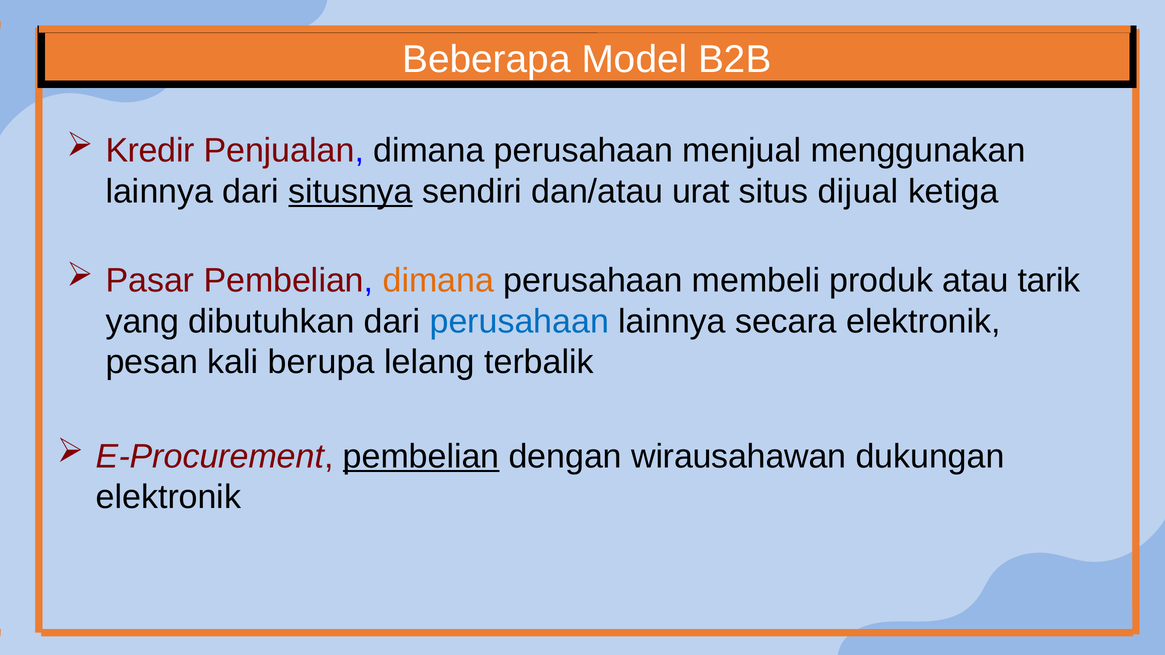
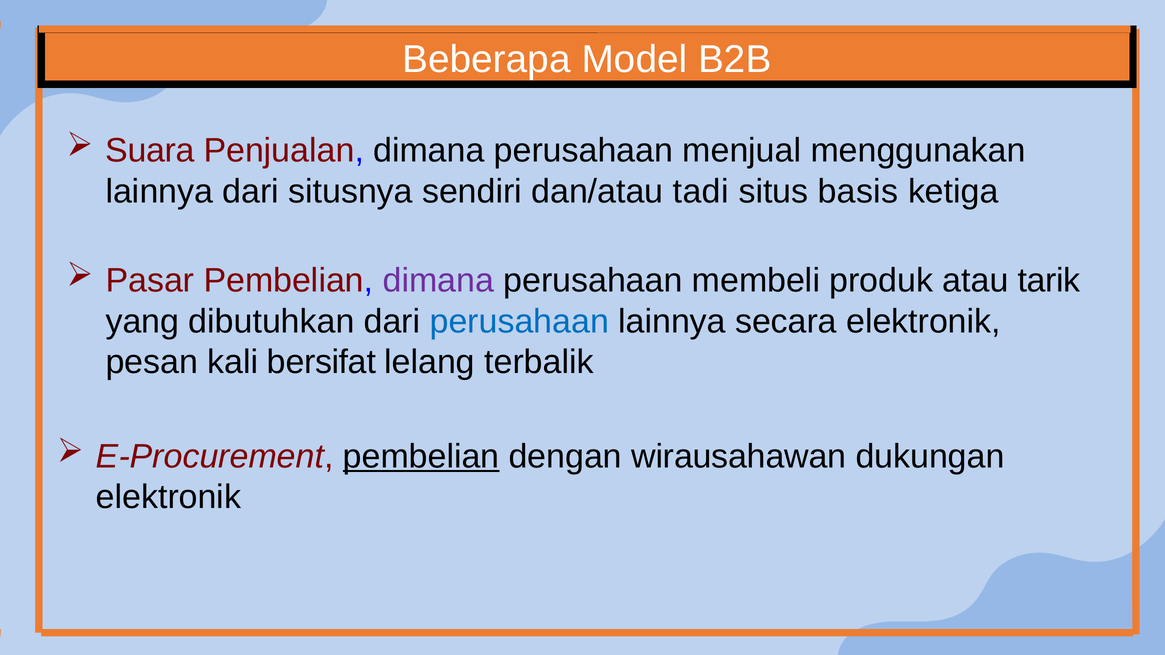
Kredir: Kredir -> Suara (150, 151)
situsnya underline: present -> none (351, 192)
urat: urat -> tadi (701, 192)
dijual: dijual -> basis (858, 192)
dimana colour: orange -> purple (438, 281)
berupa: berupa -> bersifat (321, 362)
